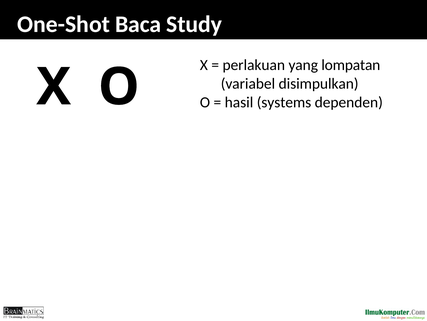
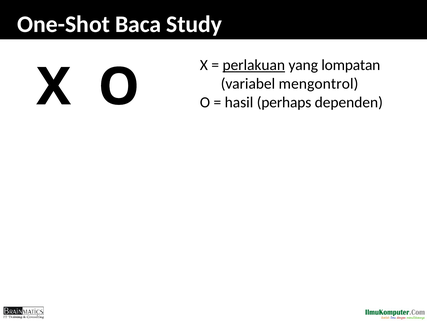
perlakuan underline: none -> present (254, 65)
disimpulkan: disimpulkan -> mengontrol (318, 84)
systems: systems -> perhaps (284, 102)
